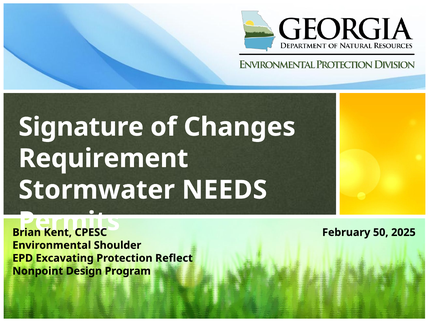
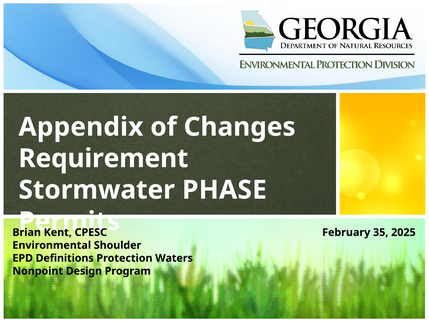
Signature: Signature -> Appendix (81, 127)
NEEDS: NEEDS -> PHASE (225, 190)
50: 50 -> 35 (381, 232)
Excavating: Excavating -> Definitions (65, 258)
Reflect: Reflect -> Waters (174, 258)
